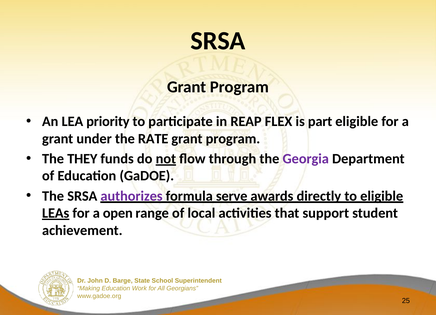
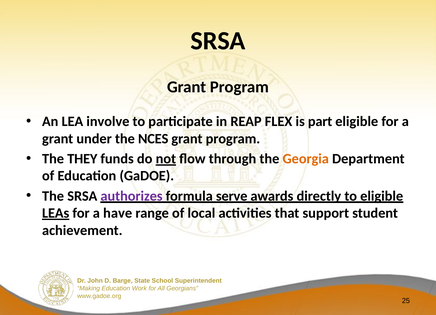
priority: priority -> involve (108, 122)
RATE: RATE -> NCES (153, 139)
Georgia colour: purple -> orange (306, 159)
open: open -> have (118, 213)
